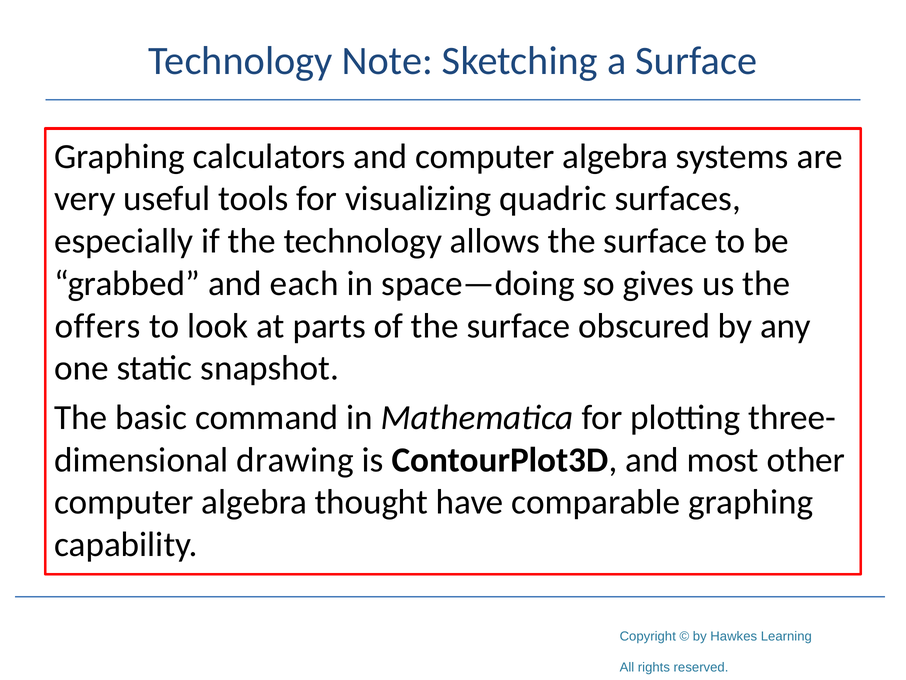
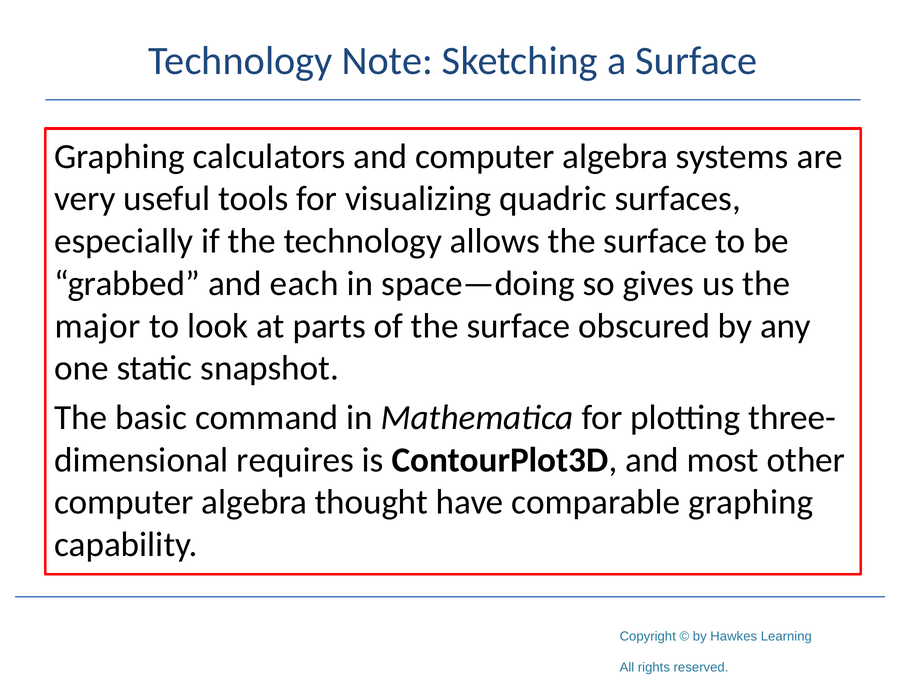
offers: offers -> major (98, 326)
drawing: drawing -> requires (295, 460)
